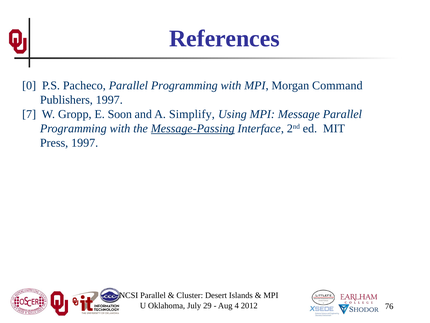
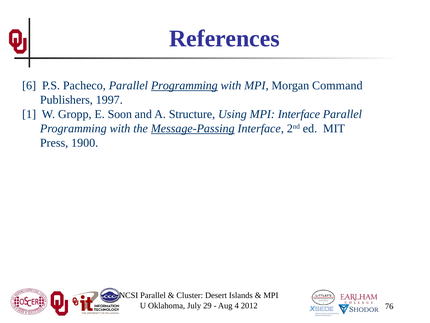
0: 0 -> 6 (29, 85)
Programming underline: none -> present (184, 85)
7: 7 -> 1 (29, 114)
Simplify: Simplify -> Structure (192, 114)
MPI Message: Message -> Interface (299, 114)
Press 1997: 1997 -> 1900 (85, 143)
